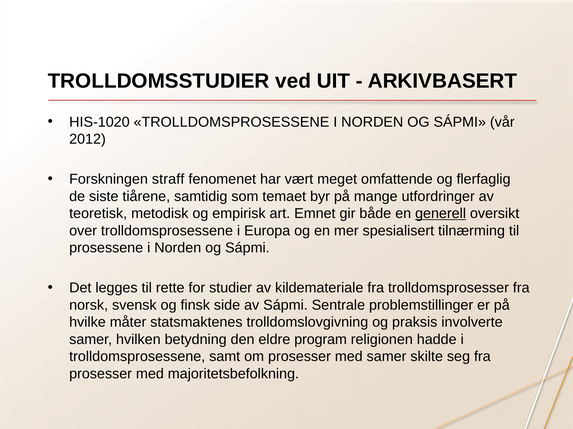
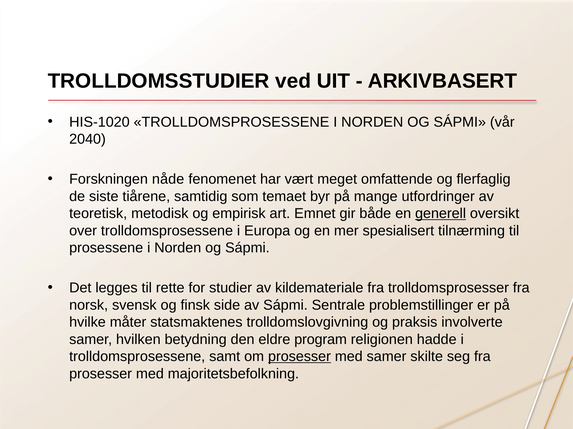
2012: 2012 -> 2040 (87, 139)
straff: straff -> nåde (168, 179)
prosesser underline: none -> present (299, 357)
